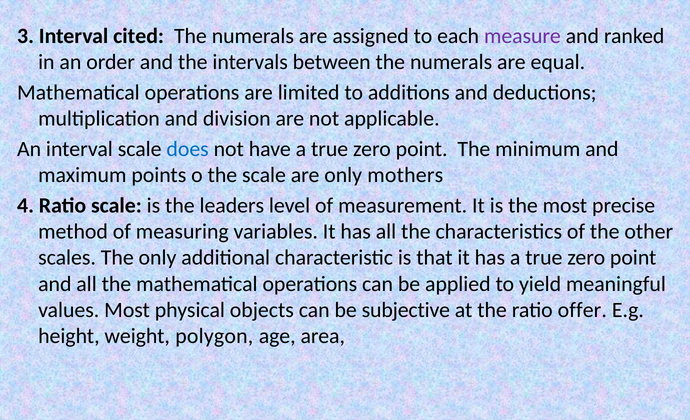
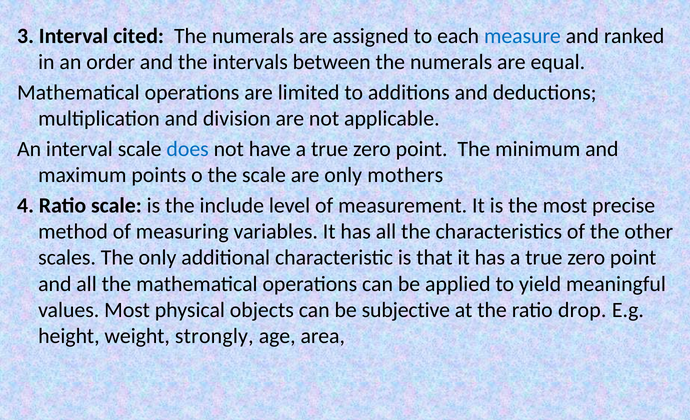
measure colour: purple -> blue (522, 36)
leaders: leaders -> include (232, 206)
offer: offer -> drop (582, 310)
polygon: polygon -> strongly (214, 337)
